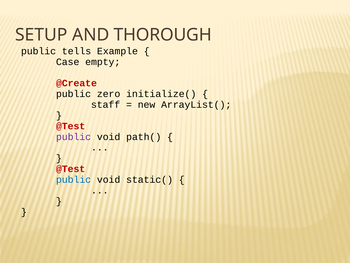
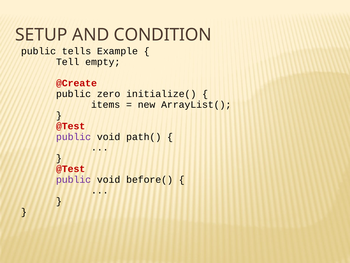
THOROUGH: THOROUGH -> CONDITION (163, 35)
Case: Case -> Tell (68, 62)
staff: staff -> items (106, 104)
public colour: blue -> purple (74, 179)
static(: static( -> before( (150, 179)
